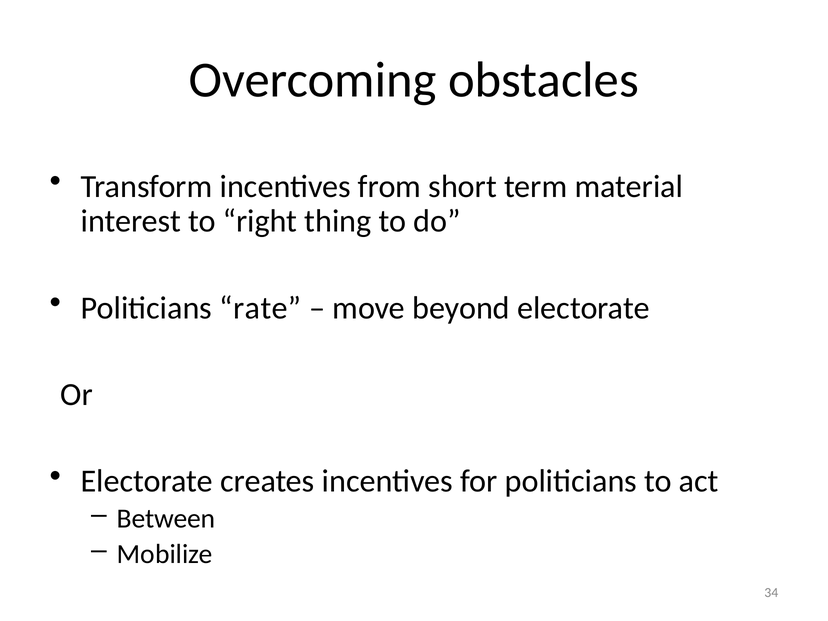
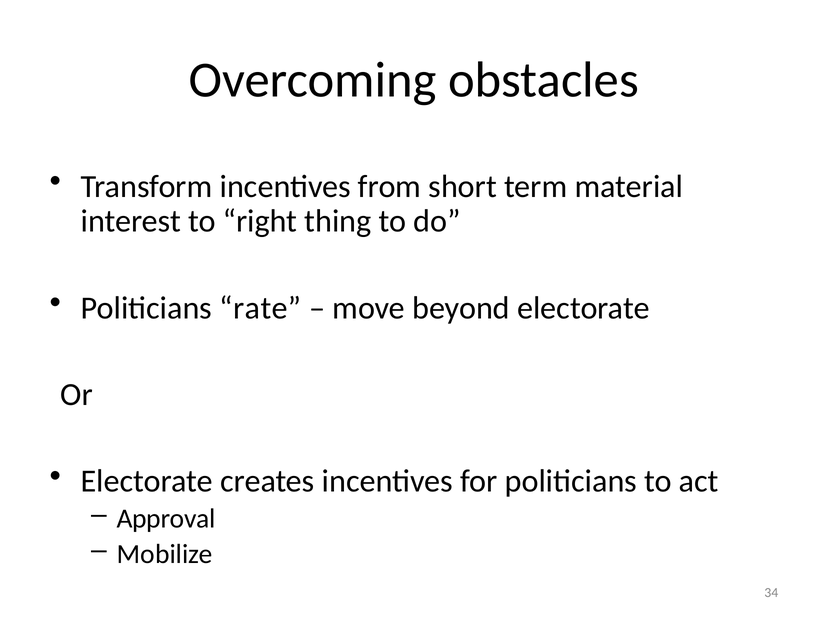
Between: Between -> Approval (166, 519)
